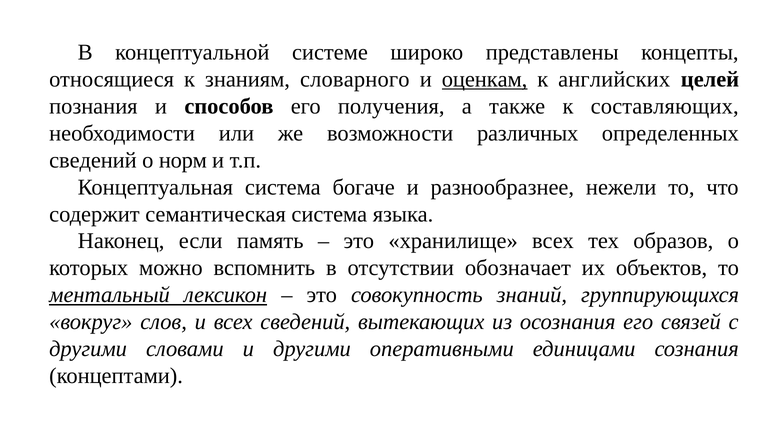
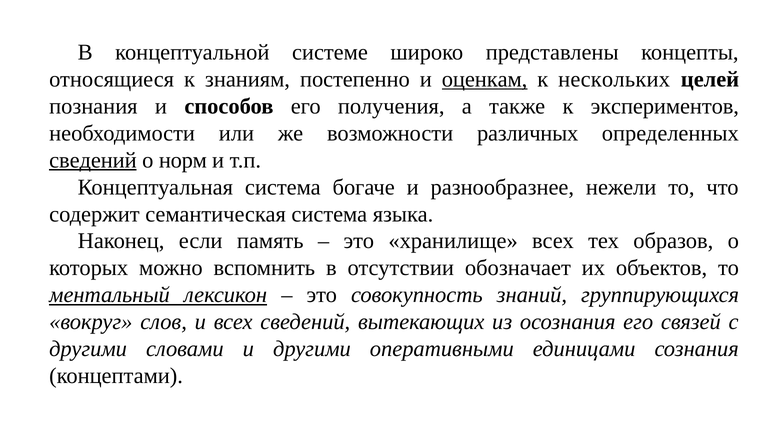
словарного: словарного -> постепенно (355, 79)
английских: английских -> нескольких (614, 79)
составляющих: составляющих -> экспериментов (665, 106)
сведений underline: none -> present (93, 160)
